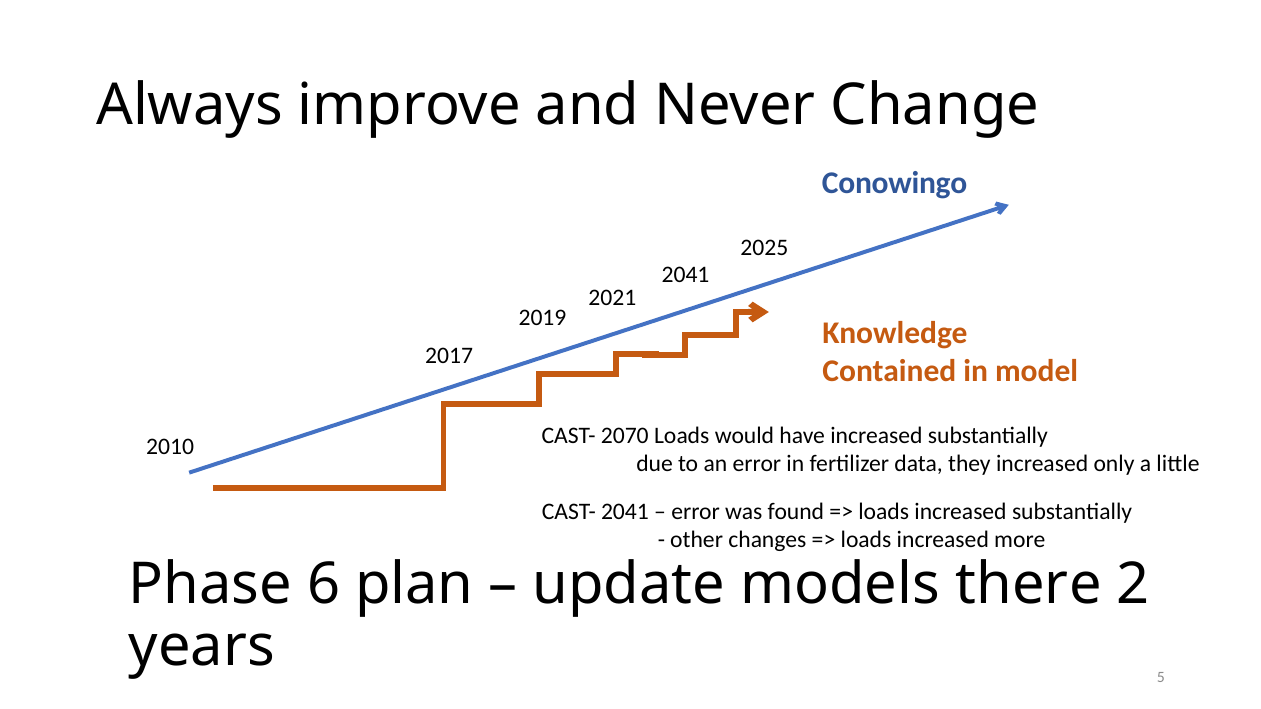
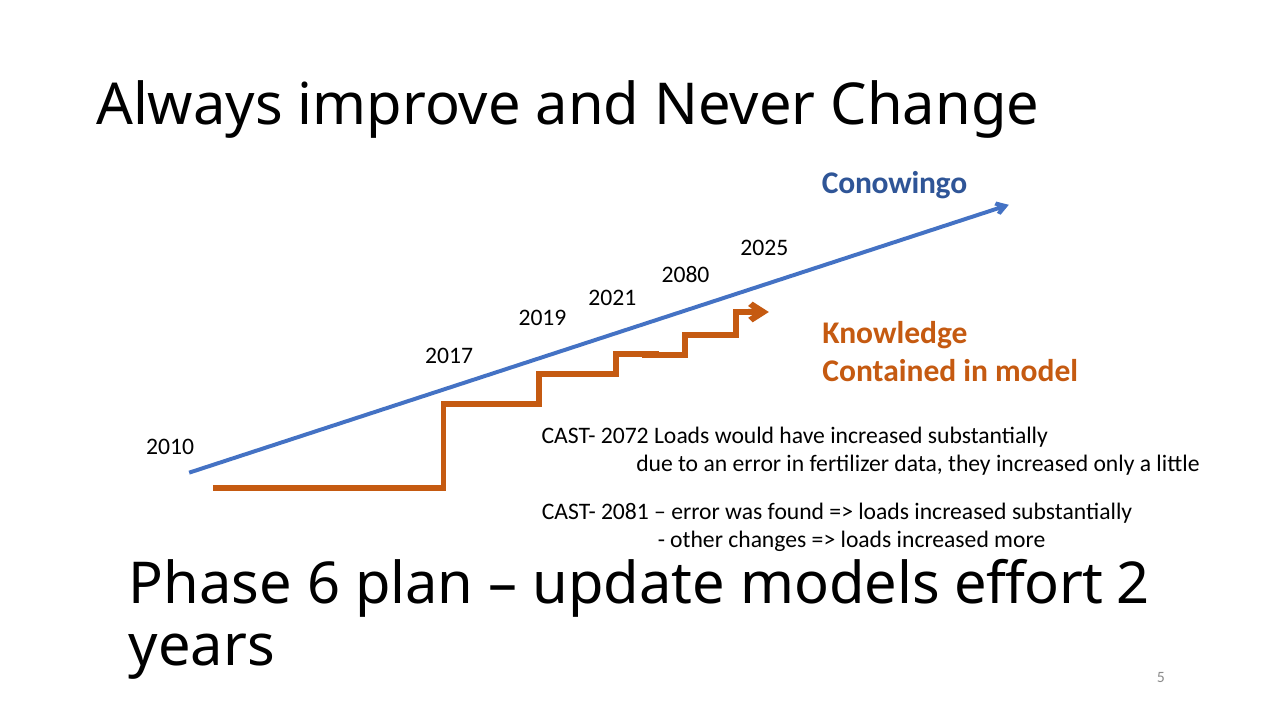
2041: 2041 -> 2080 (686, 275)
2070: 2070 -> 2072 (625, 436)
CAST- 2041: 2041 -> 2081 (625, 512)
there: there -> effort (1029, 584)
